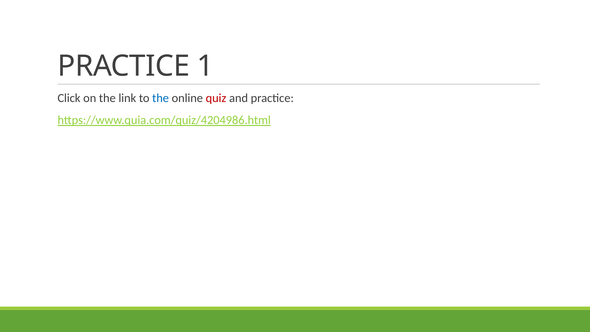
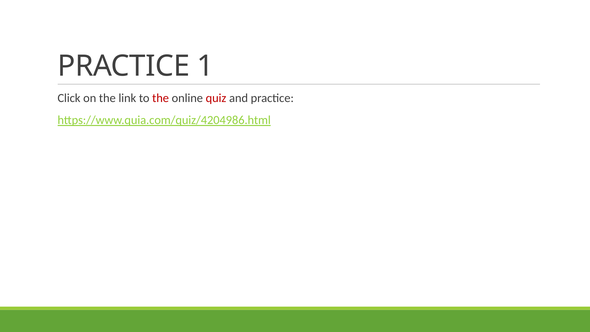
the colour: blue -> red (161, 98)
